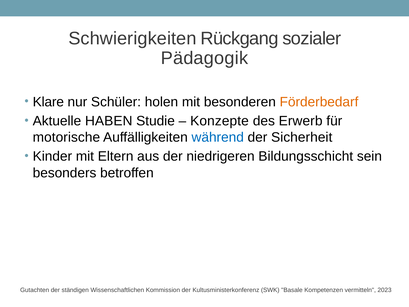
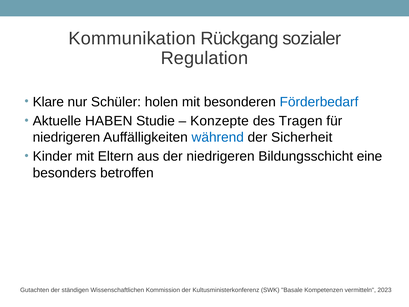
Schwierigkeiten: Schwierigkeiten -> Kommunikation (132, 39)
Pädagogik: Pädagogik -> Regulation (204, 58)
Förderbedarf colour: orange -> blue (319, 102)
Erwerb: Erwerb -> Tragen (301, 121)
motorische: motorische -> niedrigeren (66, 137)
sein: sein -> eine (370, 156)
